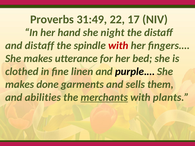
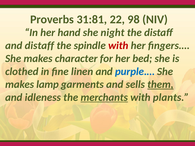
31:49: 31:49 -> 31:81 (92, 20)
17: 17 -> 98 (134, 20)
utterance: utterance -> character (76, 59)
purple.… colour: black -> blue (135, 72)
done: done -> lamp (48, 85)
them underline: none -> present (160, 85)
abilities: abilities -> idleness (43, 98)
